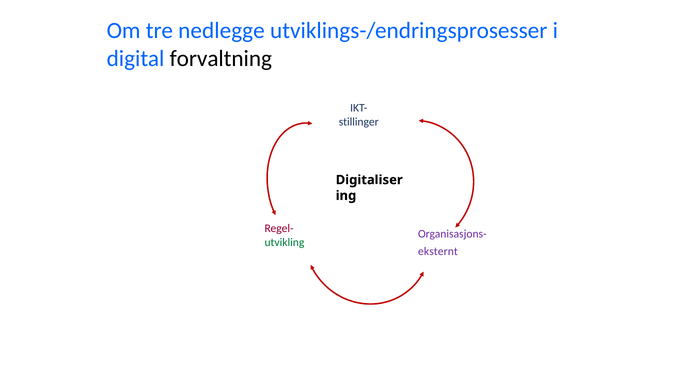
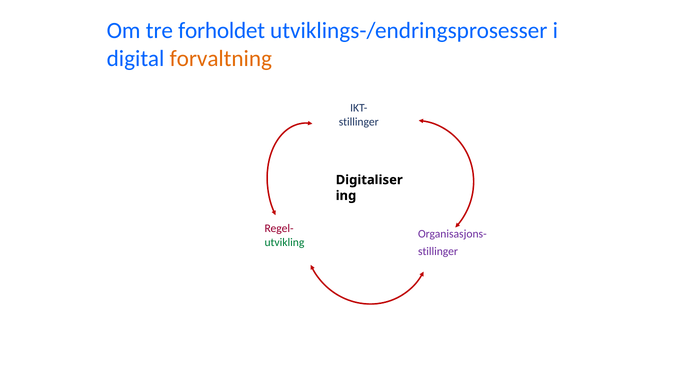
nedlegge: nedlegge -> forholdet (222, 31)
forvaltning colour: black -> orange (221, 59)
eksternt: eksternt -> stillinger (438, 251)
